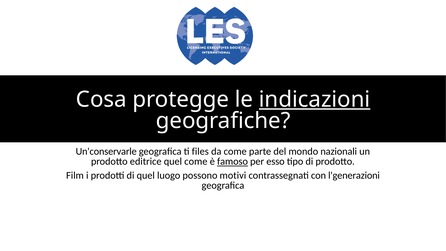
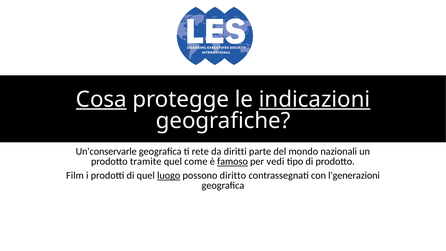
Cosa underline: none -> present (101, 99)
files: files -> rete (200, 151)
da come: come -> diritti (235, 151)
editrice: editrice -> tramite (146, 161)
esso: esso -> vedi (275, 161)
luogo underline: none -> present (169, 176)
motivi: motivi -> diritto (233, 176)
